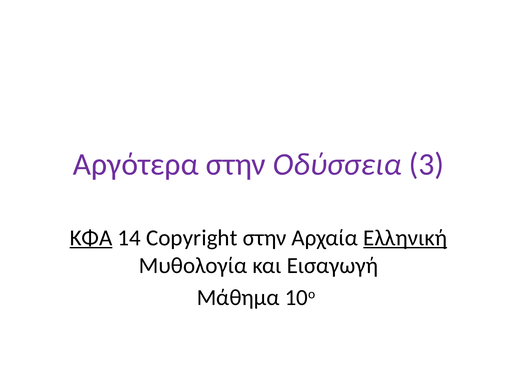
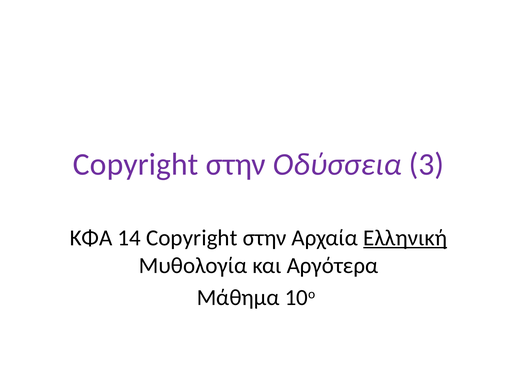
Αργότερα: Αργότερα -> Copyright (136, 164)
ΚΦΑ underline: present -> none (91, 238)
Εισαγωγή: Εισαγωγή -> Αργότερα (332, 265)
